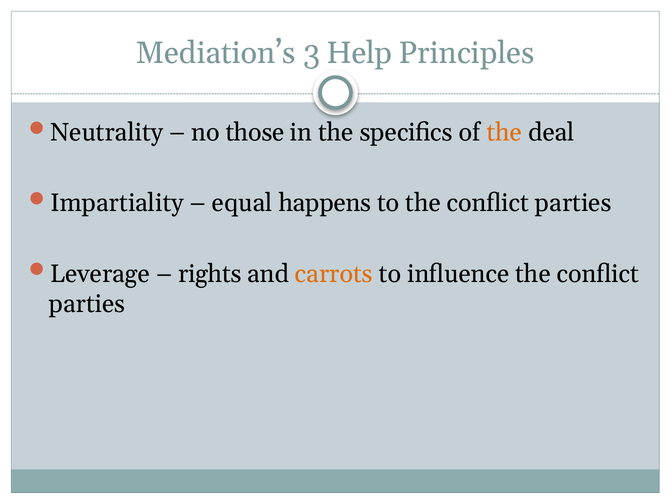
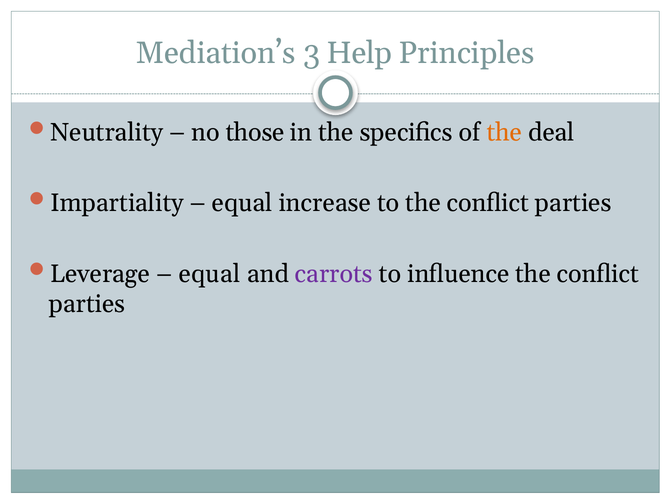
happens: happens -> increase (325, 203)
rights: rights -> equal (209, 273)
carrots colour: orange -> purple (334, 273)
